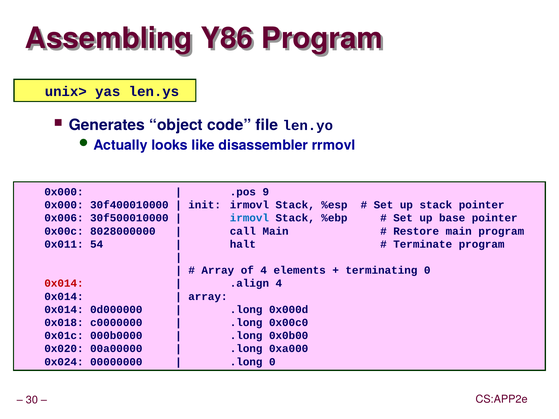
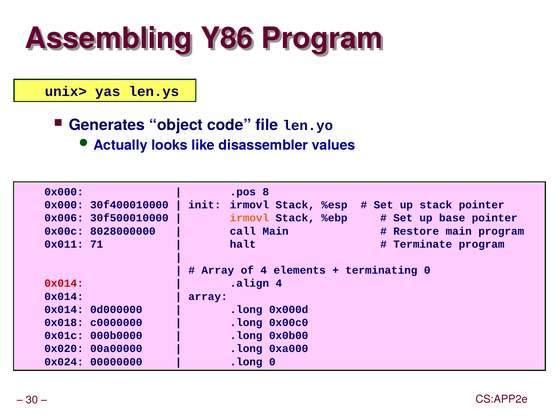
rrmovl: rrmovl -> values (334, 145)
9: 9 -> 8 (266, 192)
irmovl colour: blue -> orange (249, 218)
54: 54 -> 71 (97, 244)
